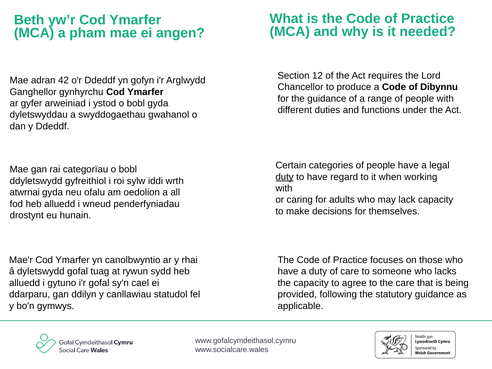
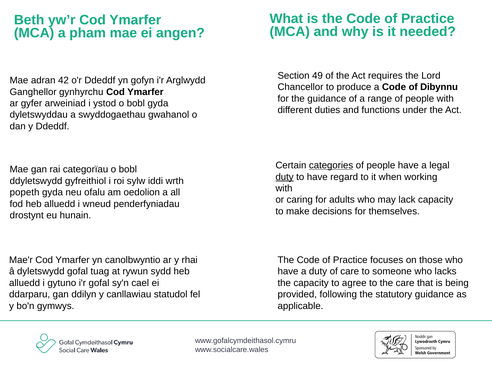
12: 12 -> 49 (317, 76)
categories underline: none -> present (331, 165)
atwrnai: atwrnai -> popeth (25, 192)
